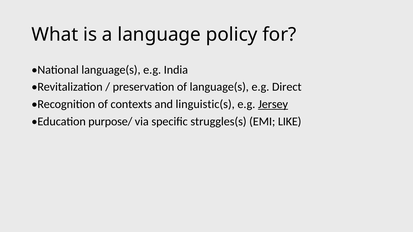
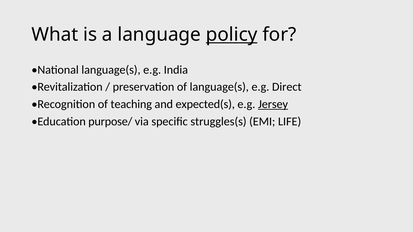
policy underline: none -> present (232, 35)
contexts: contexts -> teaching (131, 104)
linguistic(s: linguistic(s -> expected(s (205, 104)
LIKE: LIKE -> LIFE (290, 122)
